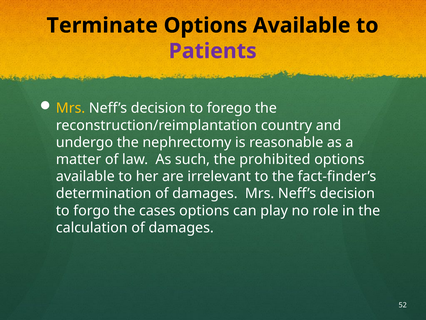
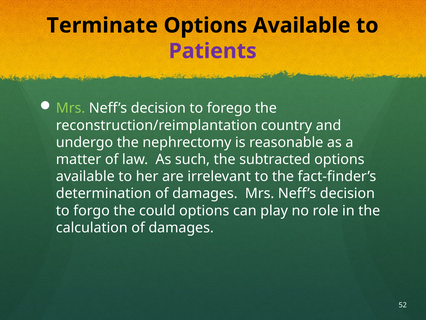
Mrs colour: yellow -> light green (71, 108)
prohibited: prohibited -> subtracted (275, 159)
cases: cases -> could (157, 210)
